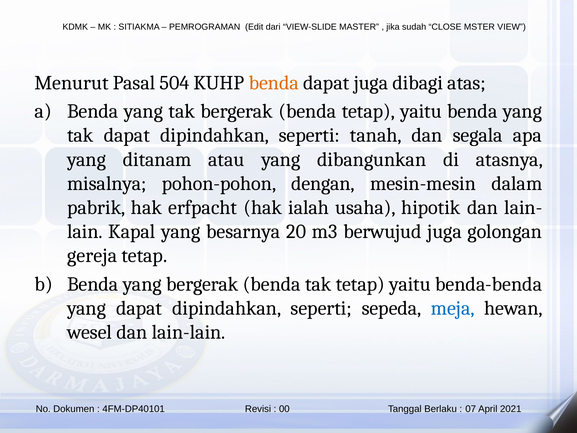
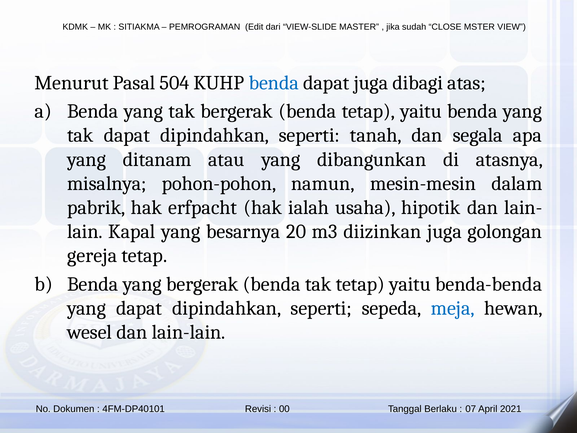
benda colour: orange -> blue (274, 83)
dengan: dengan -> namun (323, 183)
berwujud: berwujud -> diizinkan (382, 231)
